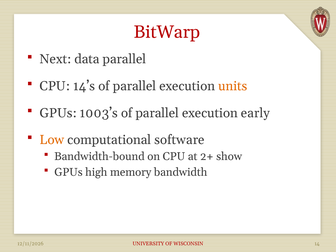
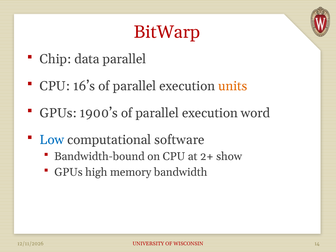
Next: Next -> Chip (55, 59)
14’s: 14’s -> 16’s (84, 86)
1003’s: 1003’s -> 1900’s (99, 113)
early: early -> word (256, 113)
Low colour: orange -> blue (52, 140)
